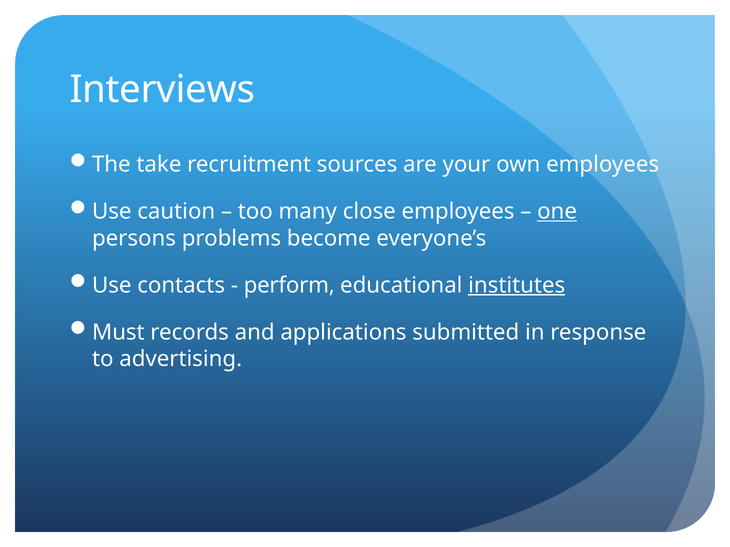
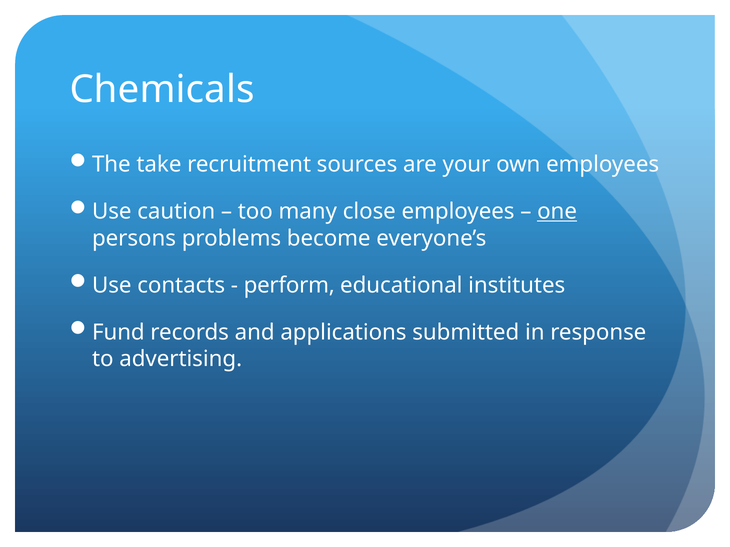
Interviews: Interviews -> Chemicals (162, 90)
institutes underline: present -> none (517, 285)
Must: Must -> Fund (118, 332)
